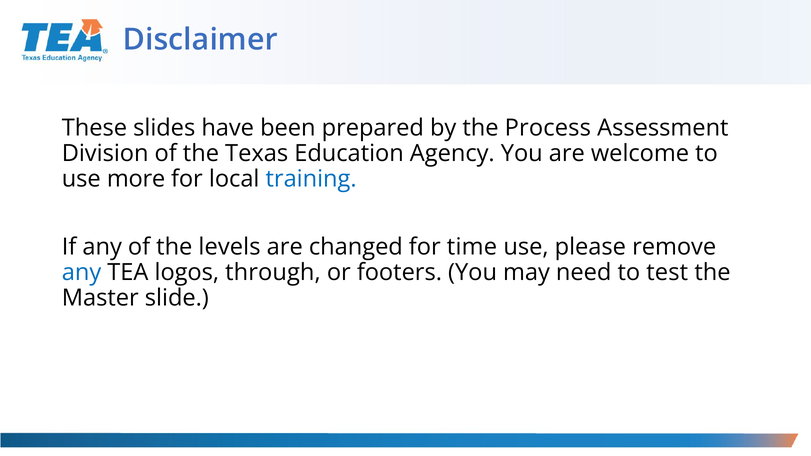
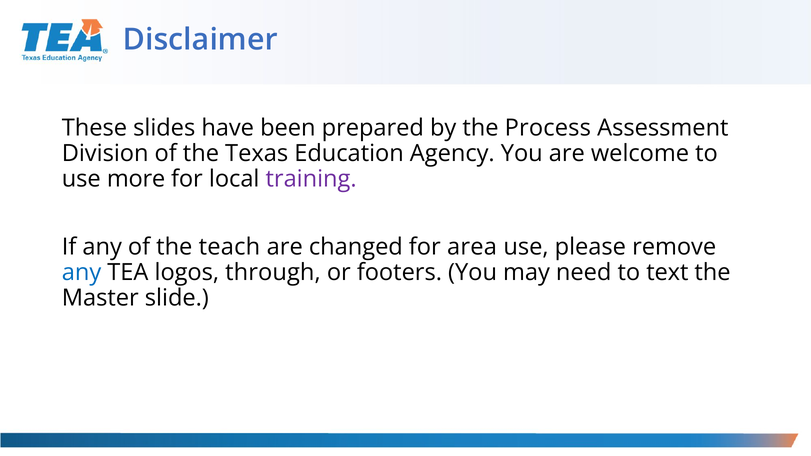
training colour: blue -> purple (311, 179)
levels: levels -> teach (229, 247)
time: time -> area (472, 247)
test: test -> text (667, 273)
